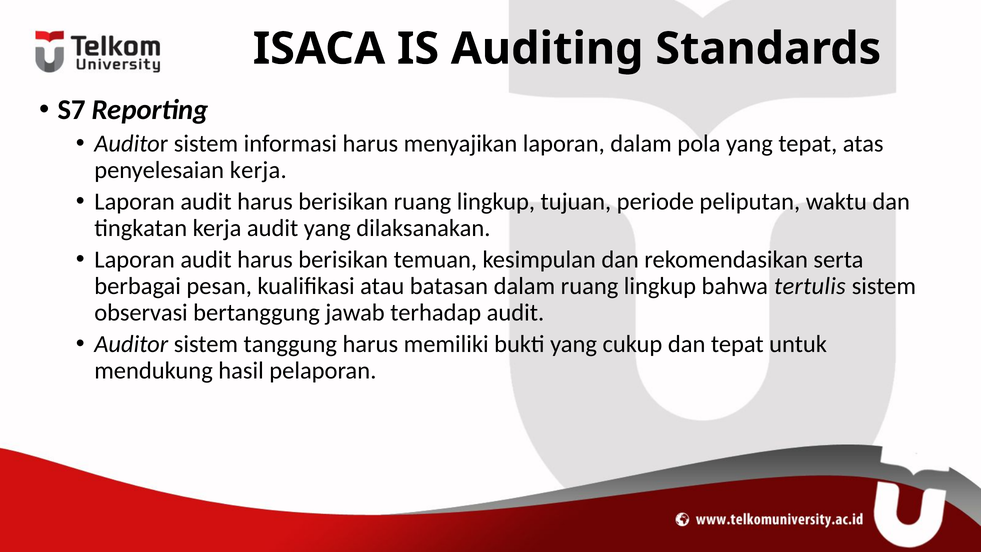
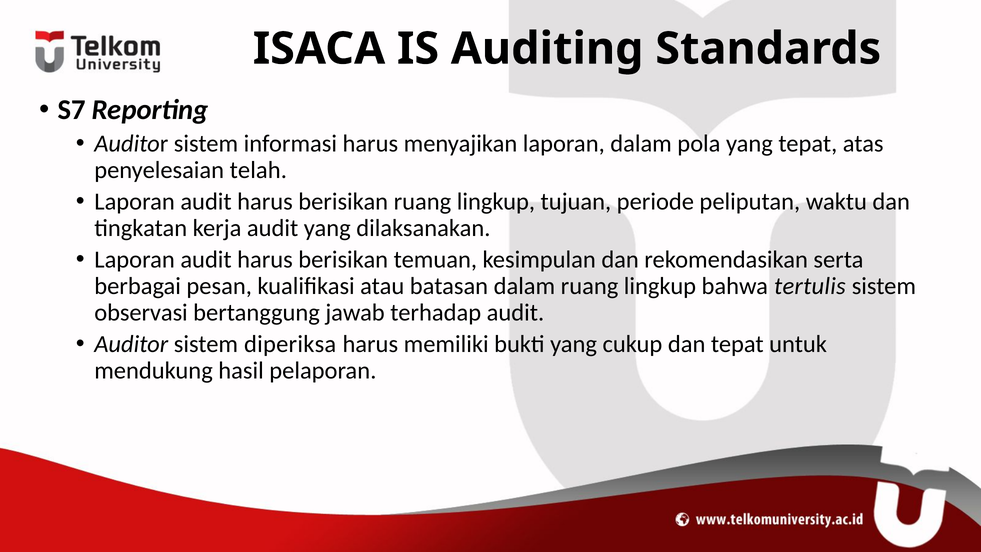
penyelesaian kerja: kerja -> telah (258, 170)
tanggung: tanggung -> diperiksa (290, 344)
